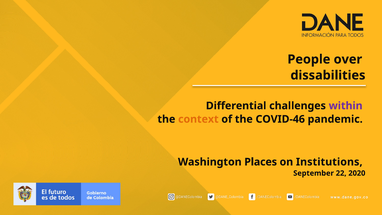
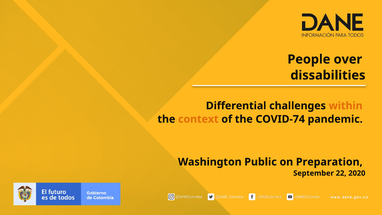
within colour: purple -> orange (346, 106)
COVID-46: COVID-46 -> COVID-74 (280, 119)
Places: Places -> Public (261, 162)
Institutions: Institutions -> Preparation (329, 162)
